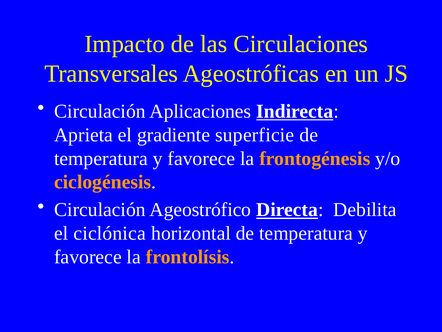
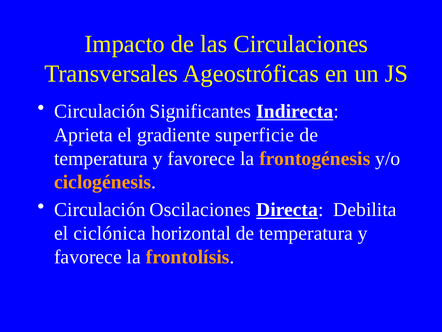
Aplicaciones: Aplicaciones -> Significantes (200, 111)
Ageostrófico: Ageostrófico -> Oscilaciones (200, 209)
